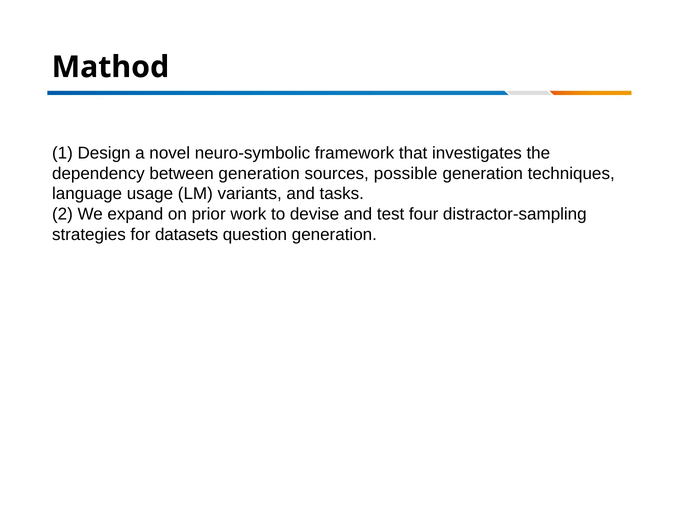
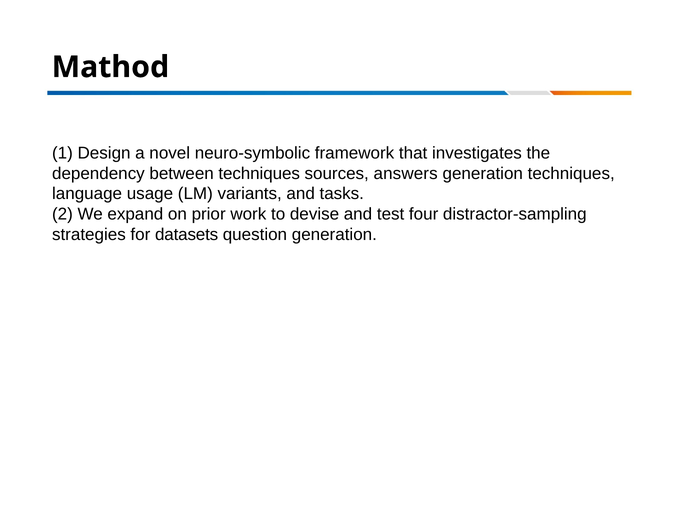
between generation: generation -> techniques (259, 173)
possible: possible -> answers (406, 173)
